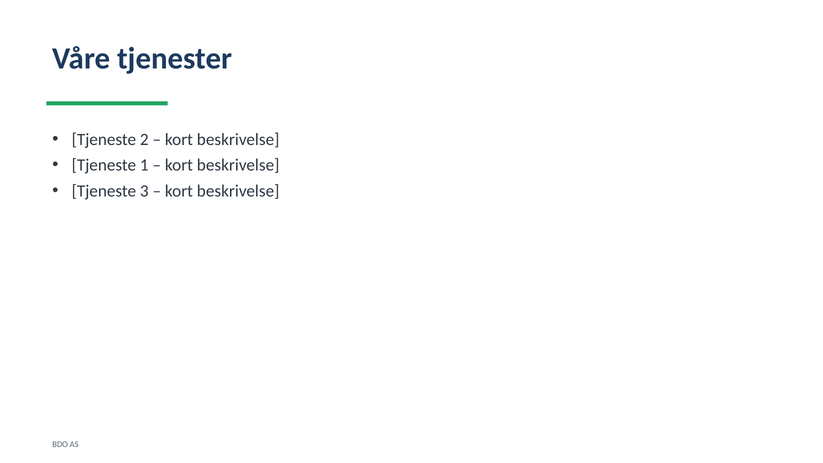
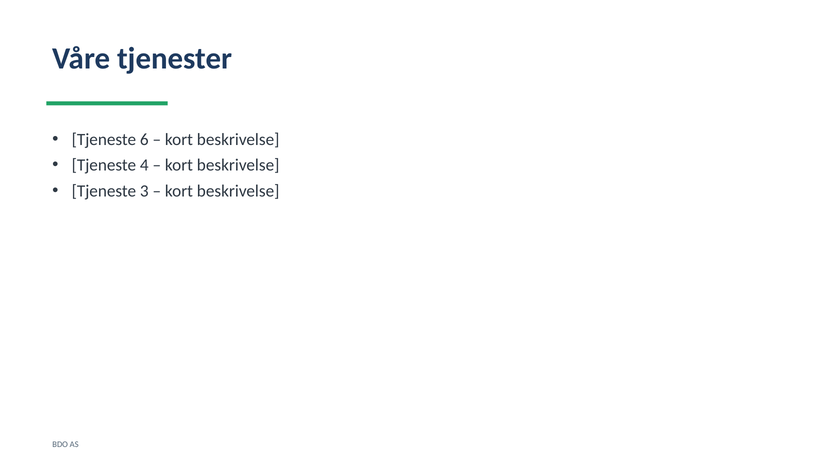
2: 2 -> 6 (144, 139)
1: 1 -> 4 (144, 165)
